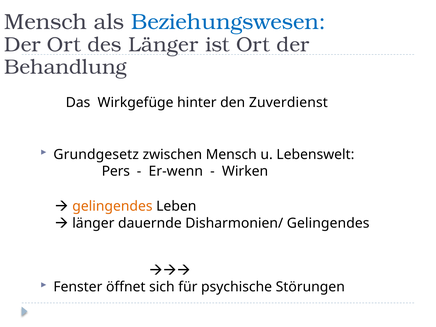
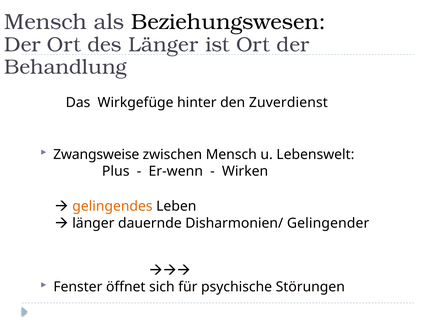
Beziehungswesen colour: blue -> black (229, 22)
Grundgesetz: Grundgesetz -> Zwangsweise (96, 154)
Pers: Pers -> Plus (116, 171)
Disharmonien/ Gelingendes: Gelingendes -> Gelingender (328, 223)
